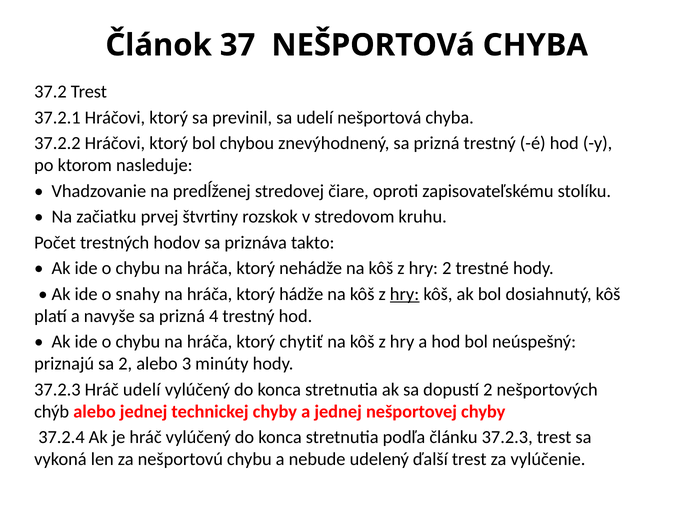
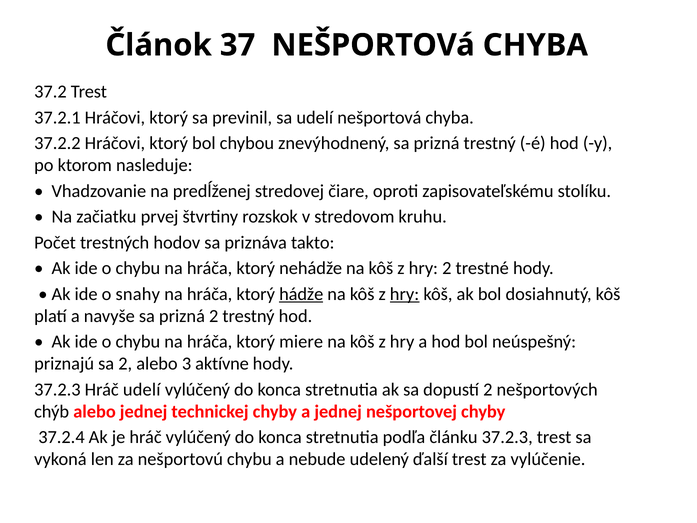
hádže underline: none -> present (301, 294)
prizná 4: 4 -> 2 (214, 316)
chytiť: chytiť -> miere (301, 342)
minúty: minúty -> aktívne (222, 364)
